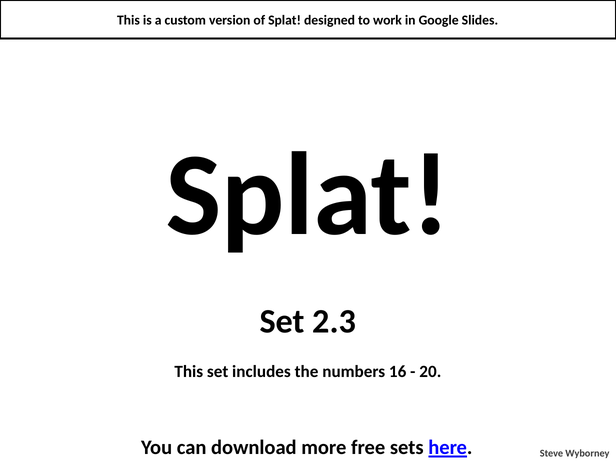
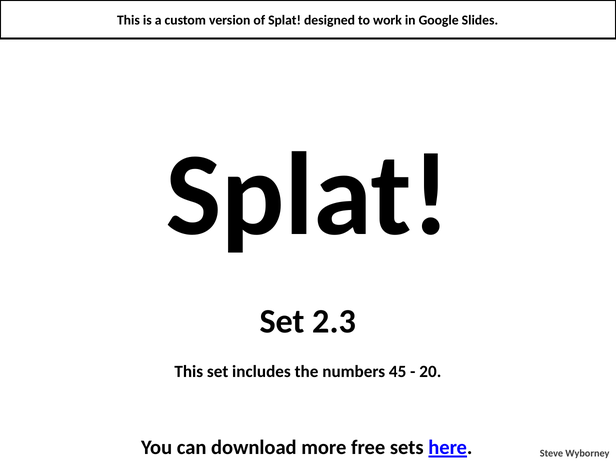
16: 16 -> 45 (398, 372)
